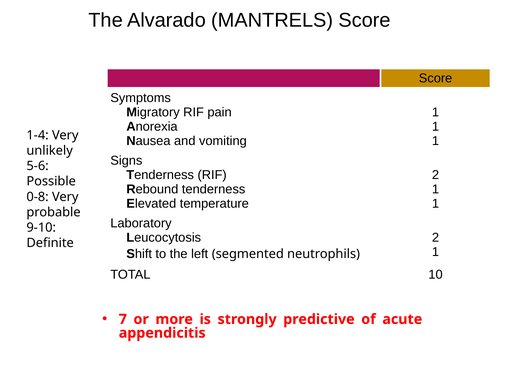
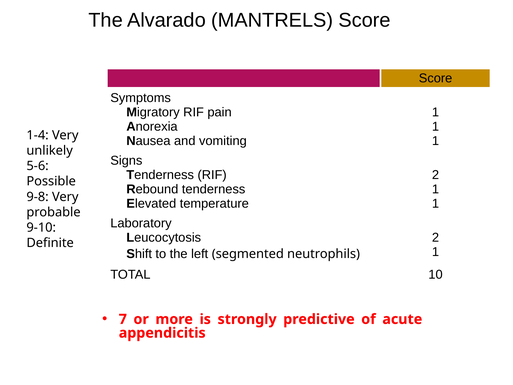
0-8: 0-8 -> 9-8 (38, 197)
